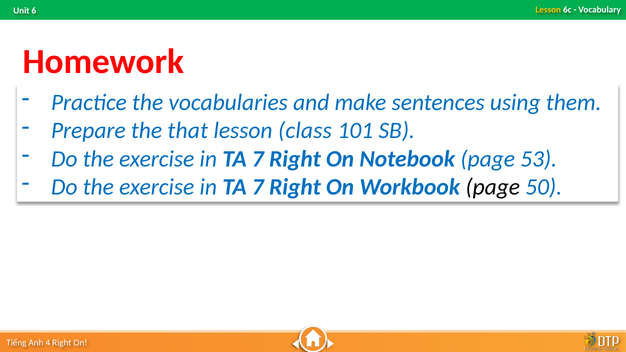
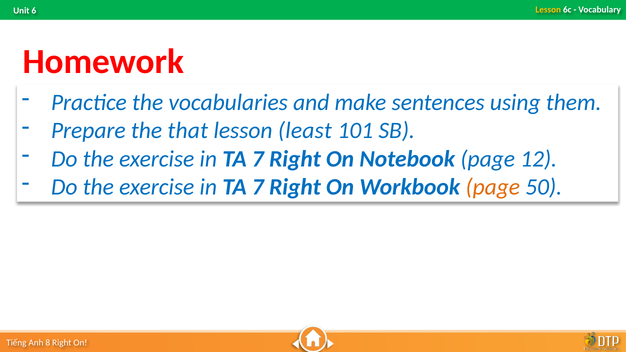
class: class -> least (305, 131)
53: 53 -> 12 (539, 159)
page colour: black -> orange (493, 187)
4: 4 -> 8 (48, 343)
